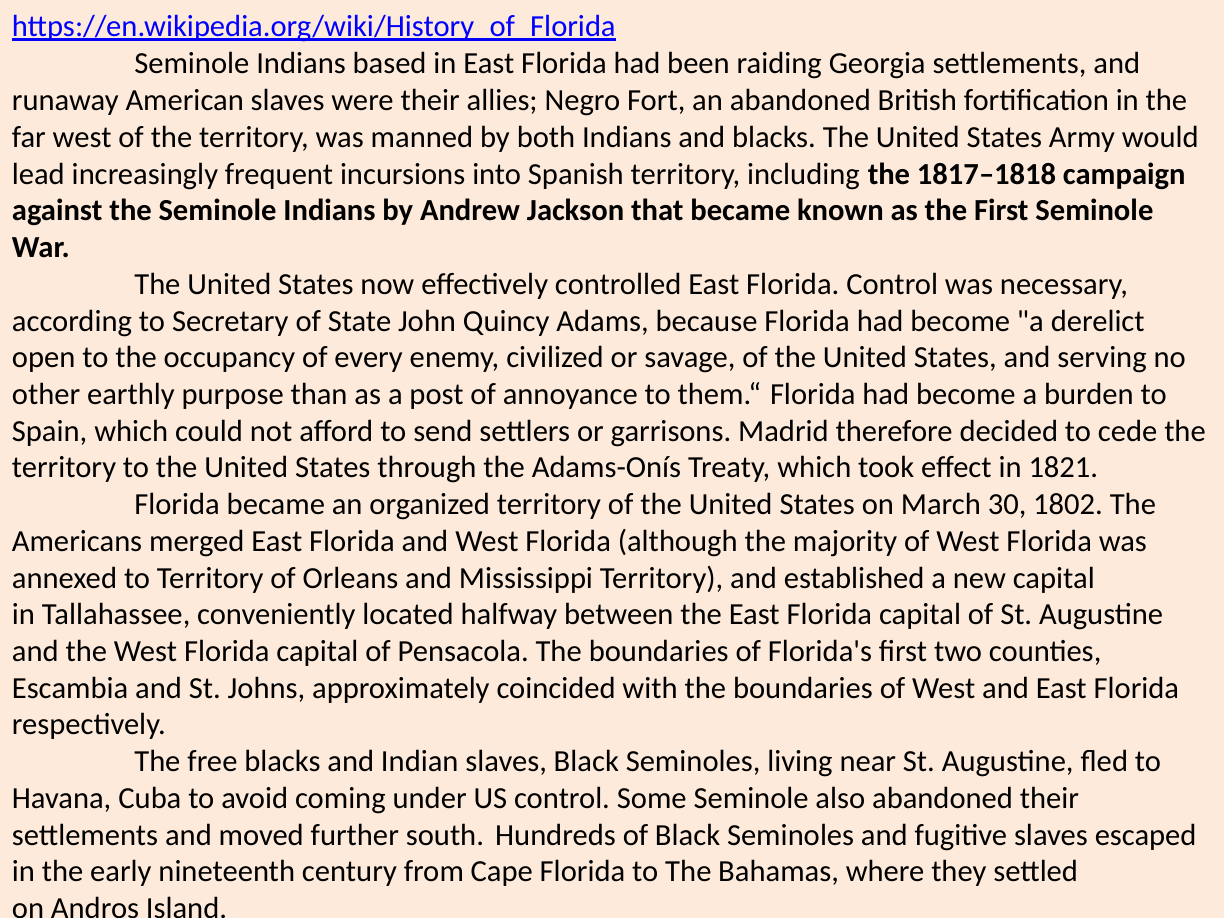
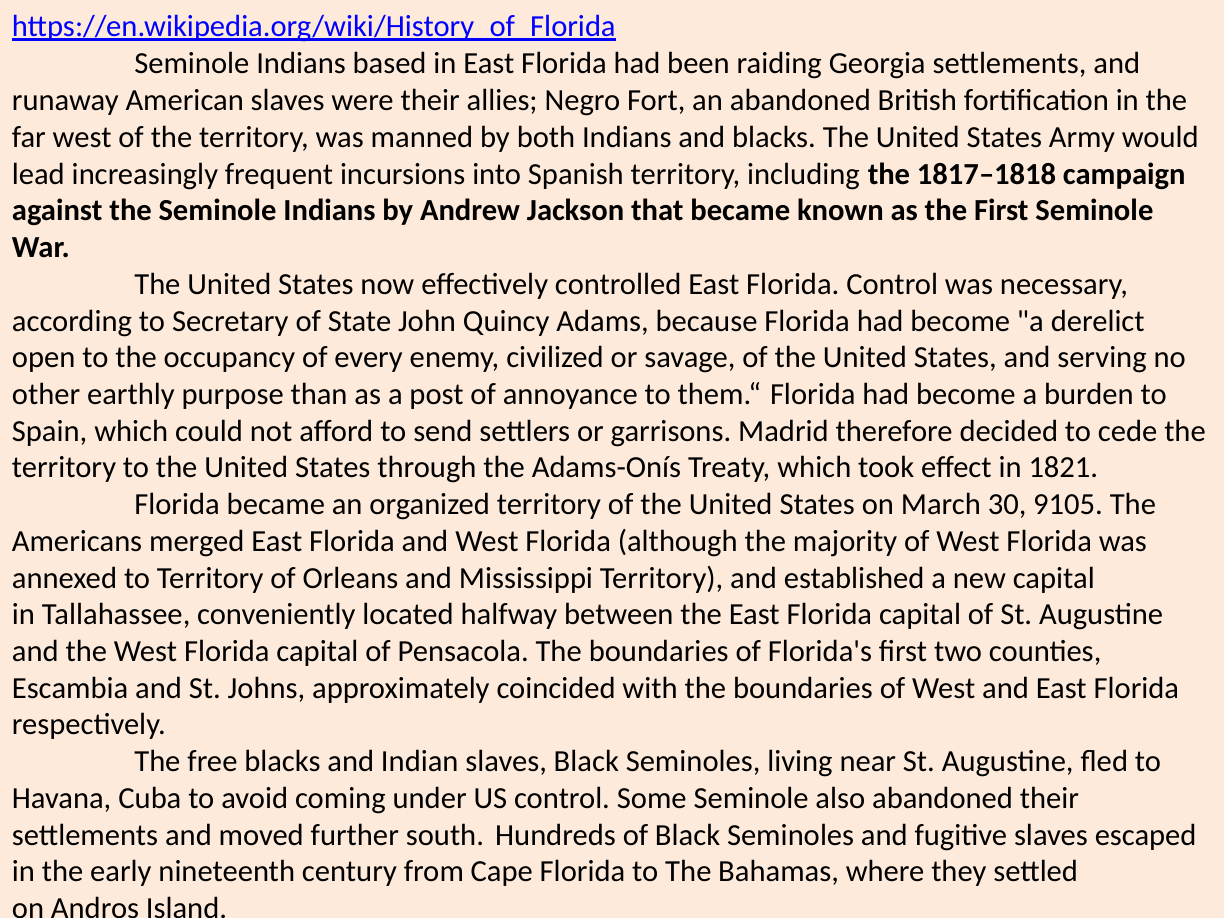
1802: 1802 -> 9105 (1068, 505)
